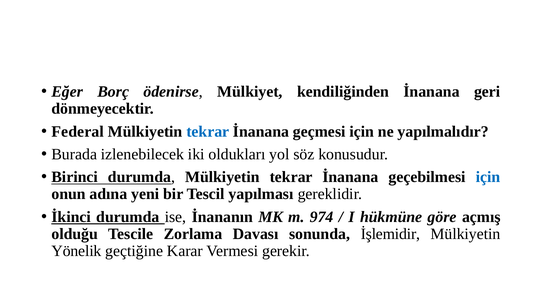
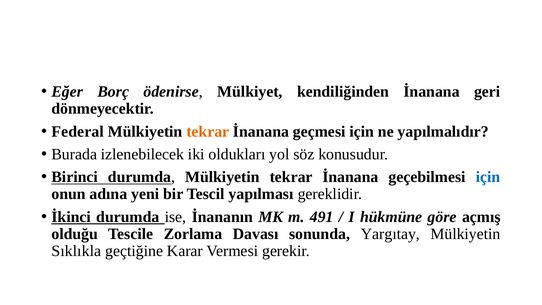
tekrar colour: blue -> orange (208, 131)
974: 974 -> 491 (322, 217)
İşlemidir: İşlemidir -> Yargıtay (390, 234)
Yönelik: Yönelik -> Sıklıkla (76, 251)
